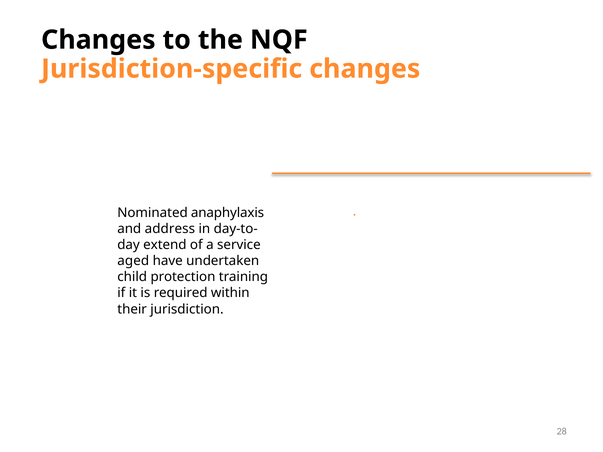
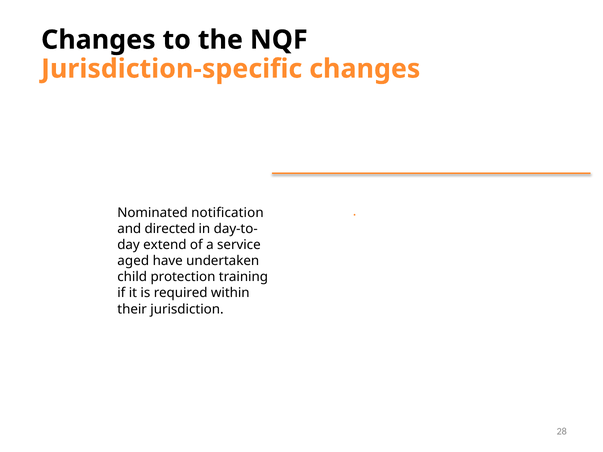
anaphylaxis: anaphylaxis -> notification (227, 213)
address: address -> directed (170, 229)
